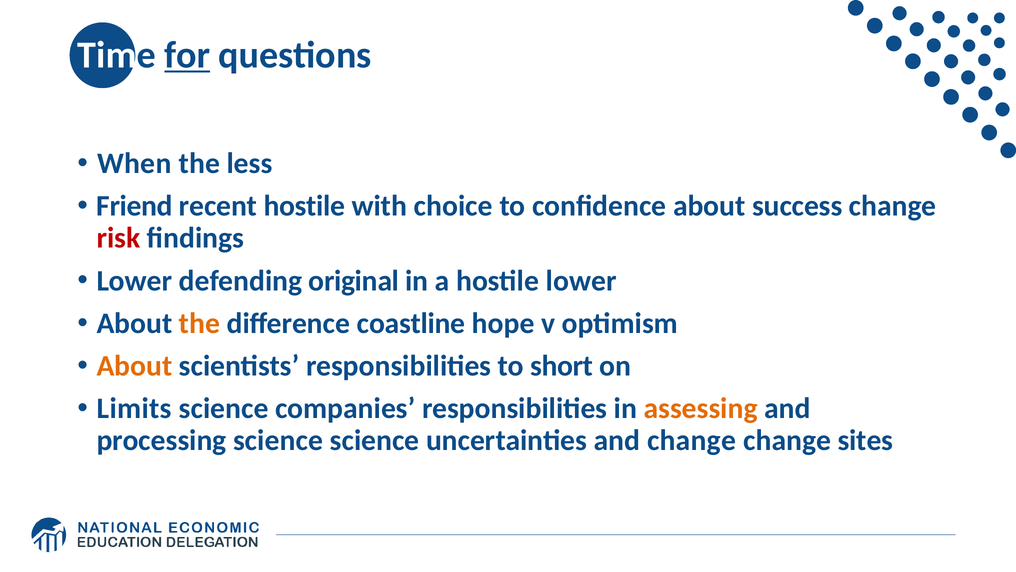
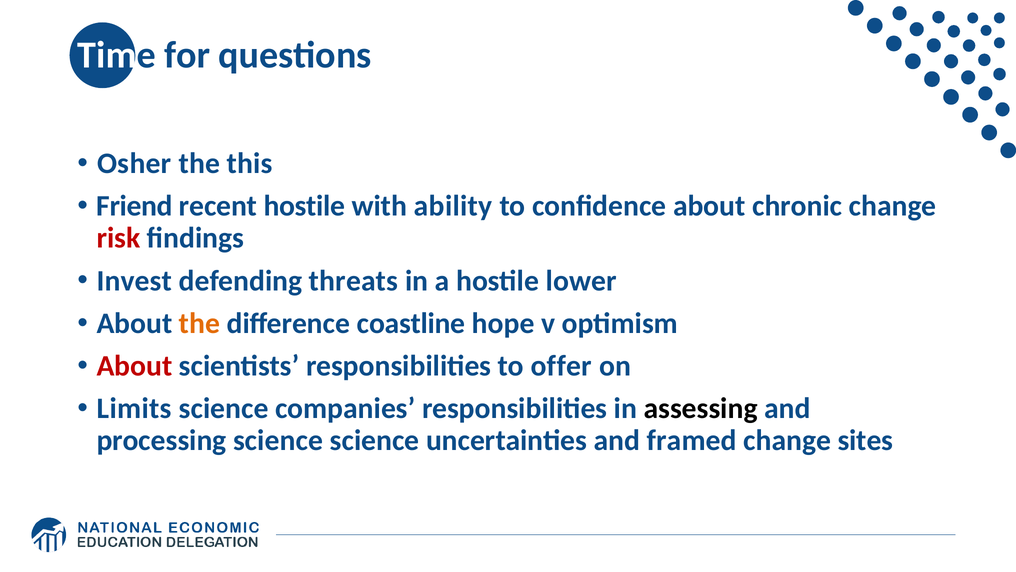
for underline: present -> none (187, 55)
When: When -> Osher (134, 163)
less: less -> this (250, 163)
choice: choice -> ability (453, 206)
success: success -> chronic (797, 206)
Lower: Lower -> Invest (134, 280)
original: original -> threats (354, 280)
About colour: orange -> red (134, 366)
short: short -> offer (561, 366)
assessing colour: orange -> black (701, 408)
and change: change -> framed (692, 440)
